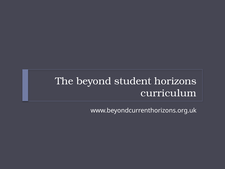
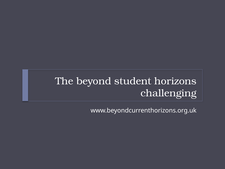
curriculum: curriculum -> challenging (169, 93)
